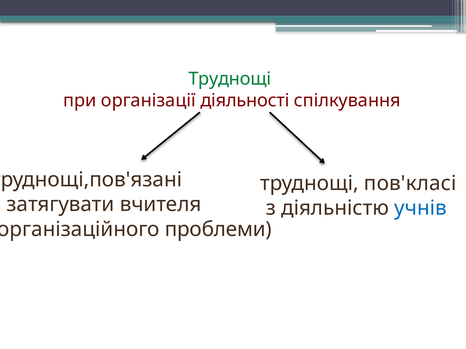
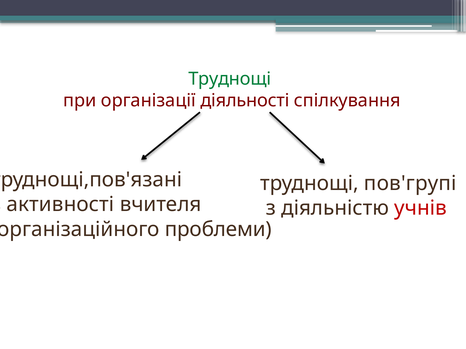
пов'класі: пов'класі -> пов'групі (410, 184)
затягувати: затягувати -> активності (60, 205)
учнів colour: blue -> red (421, 208)
